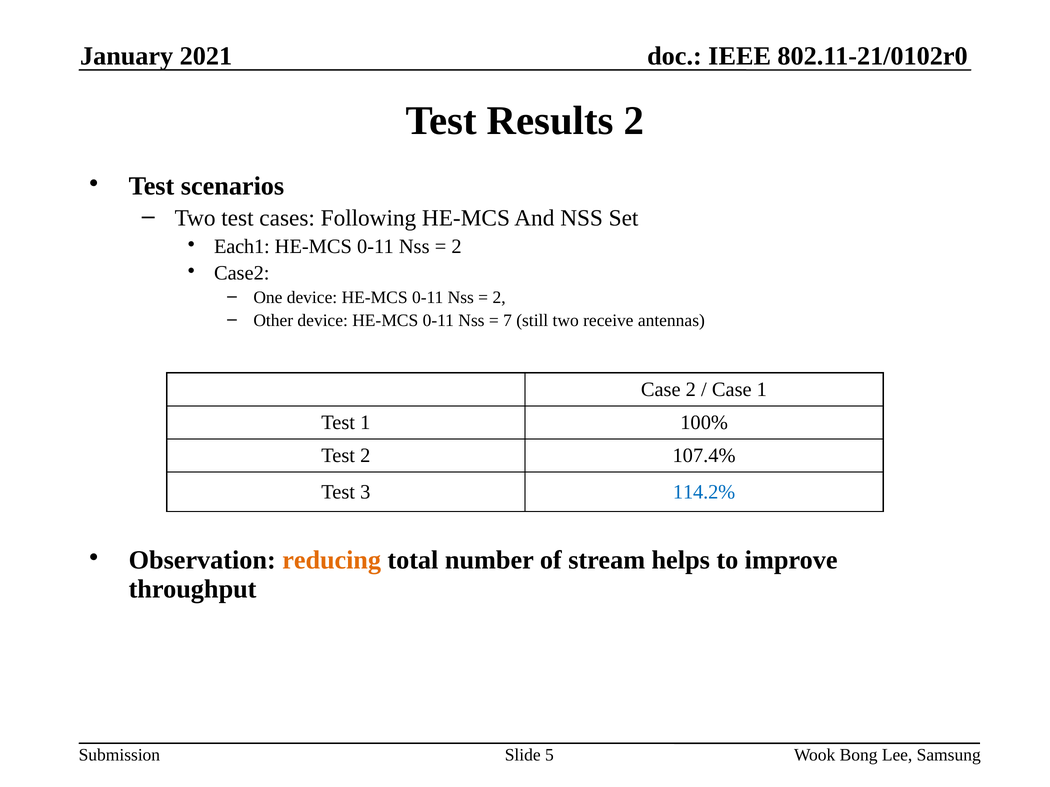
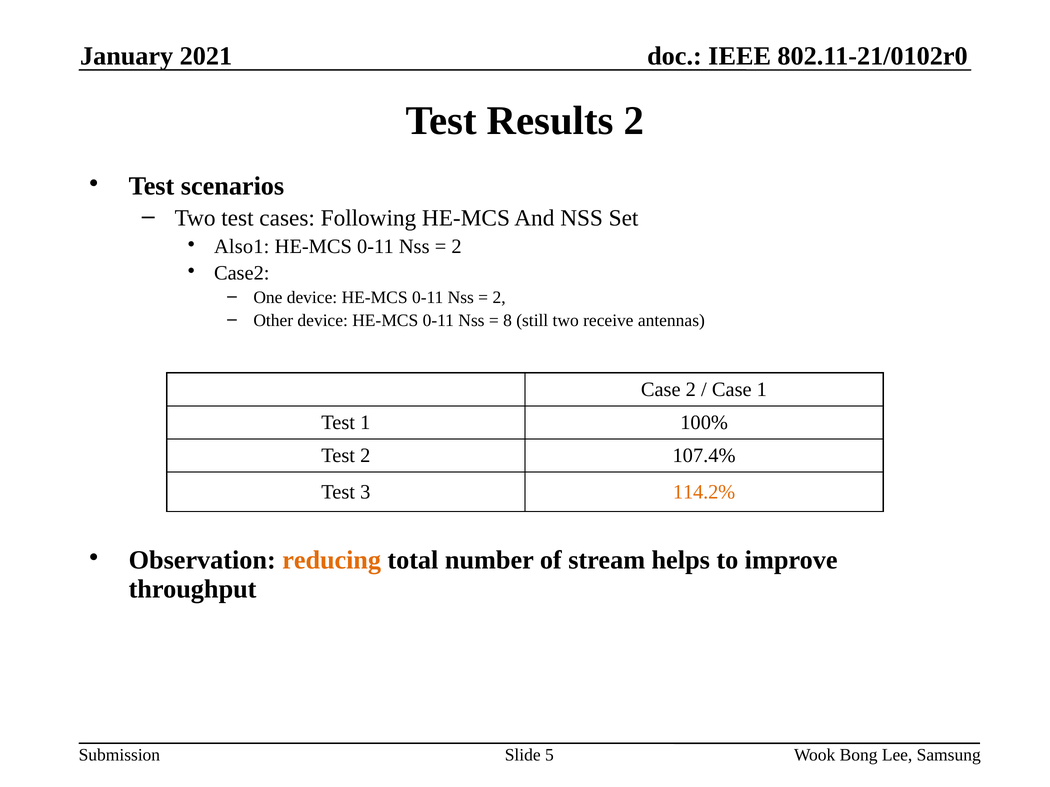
Each1: Each1 -> Also1 (242, 247)
7: 7 -> 8 (508, 321)
114.2% colour: blue -> orange (704, 492)
